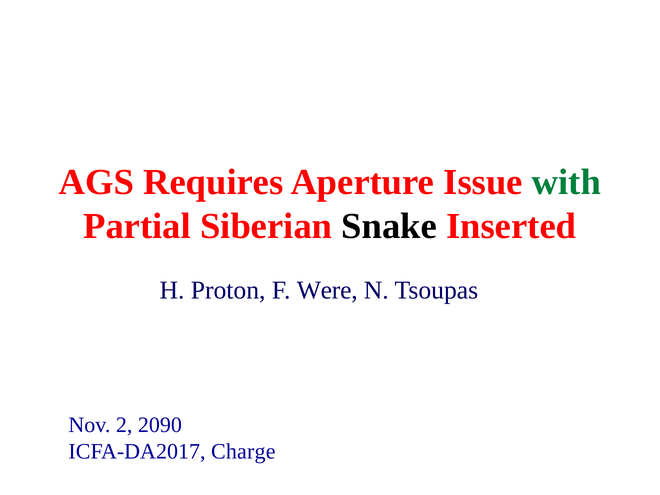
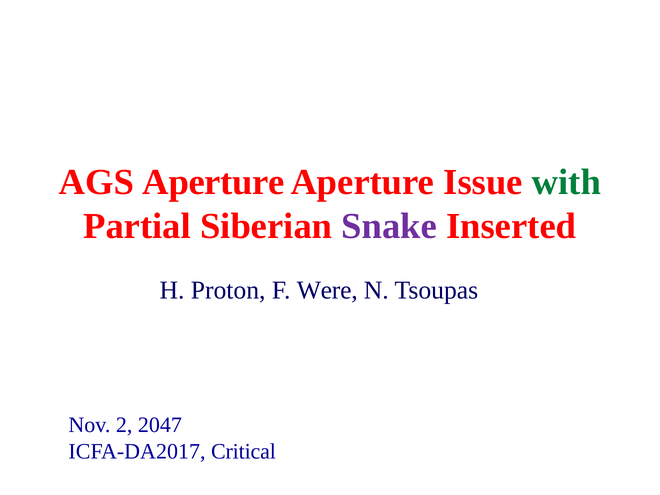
AGS Requires: Requires -> Aperture (213, 182)
Snake colour: black -> purple (389, 226)
2090: 2090 -> 2047 (160, 425)
Charge: Charge -> Critical (243, 452)
